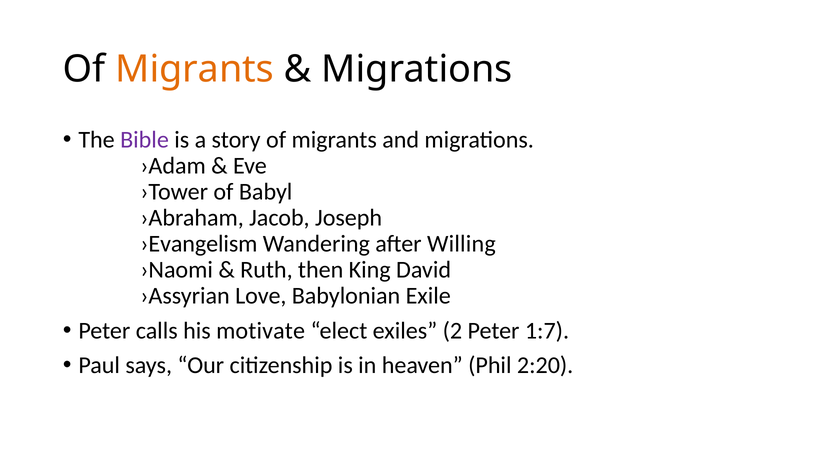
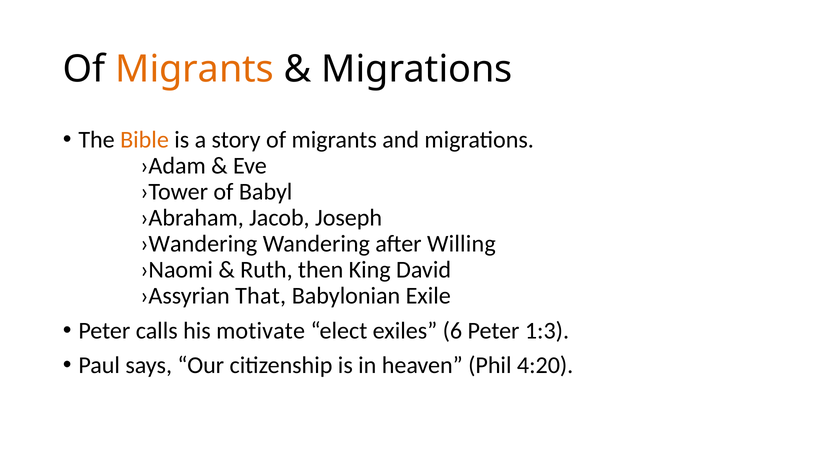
Bible colour: purple -> orange (145, 140)
›Evangelism: ›Evangelism -> ›Wandering (199, 244)
Love: Love -> That (261, 296)
2: 2 -> 6 (452, 330)
1:7: 1:7 -> 1:3 (547, 330)
2:20: 2:20 -> 4:20 (545, 365)
